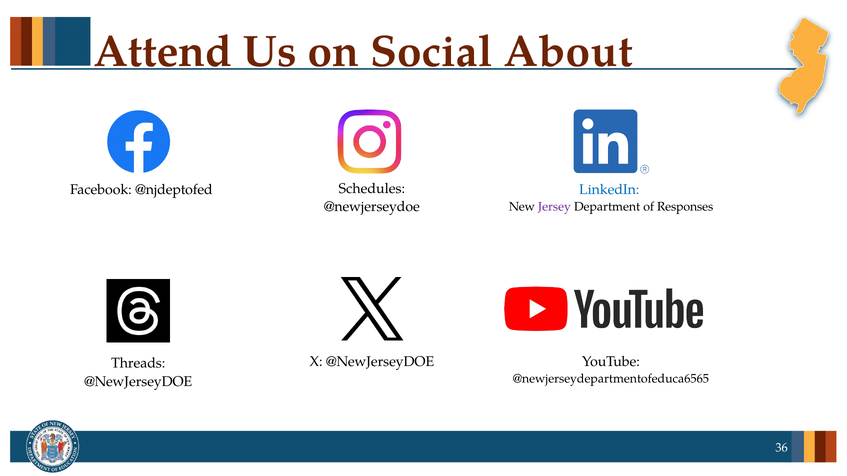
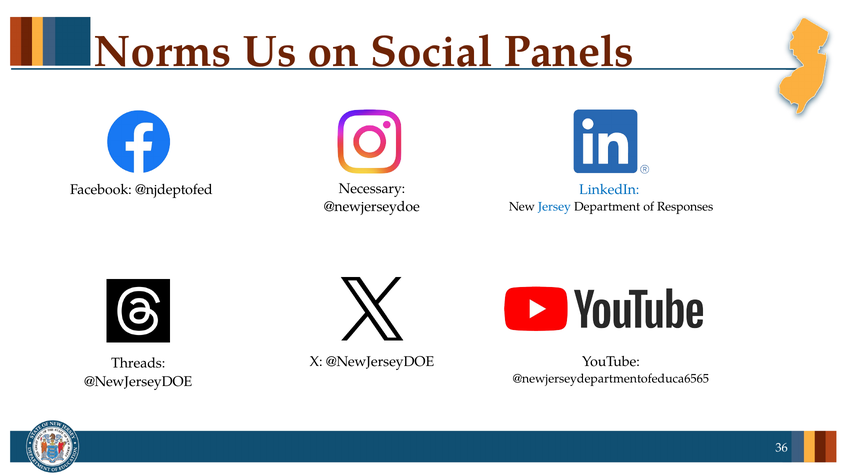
Attend: Attend -> Norms (163, 52)
About: About -> Panels (569, 52)
Schedules: Schedules -> Necessary (372, 189)
Jersey colour: purple -> blue (555, 207)
